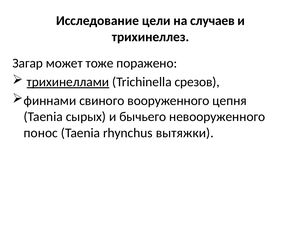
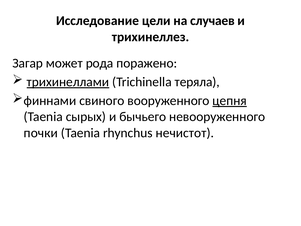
тоже: тоже -> рода (100, 63)
срезов: срезов -> теряла (197, 82)
цепня underline: none -> present (230, 101)
понос: понос -> почки (41, 133)
вытяжки: вытяжки -> нечистот (185, 133)
